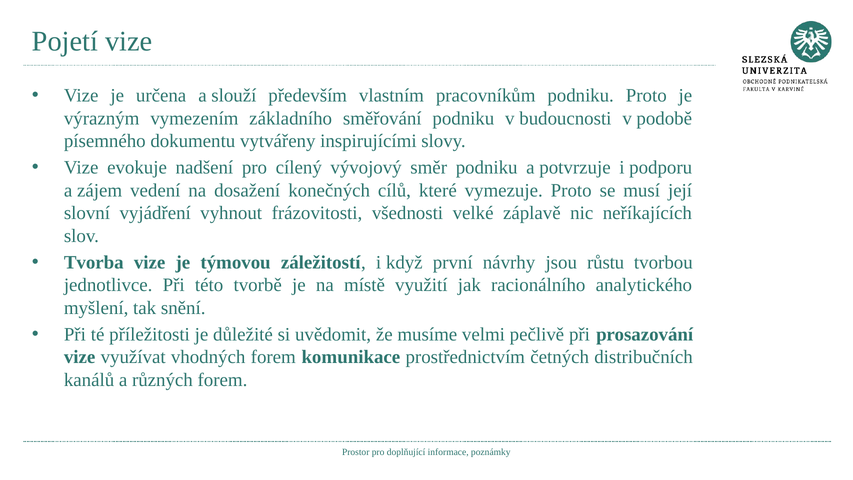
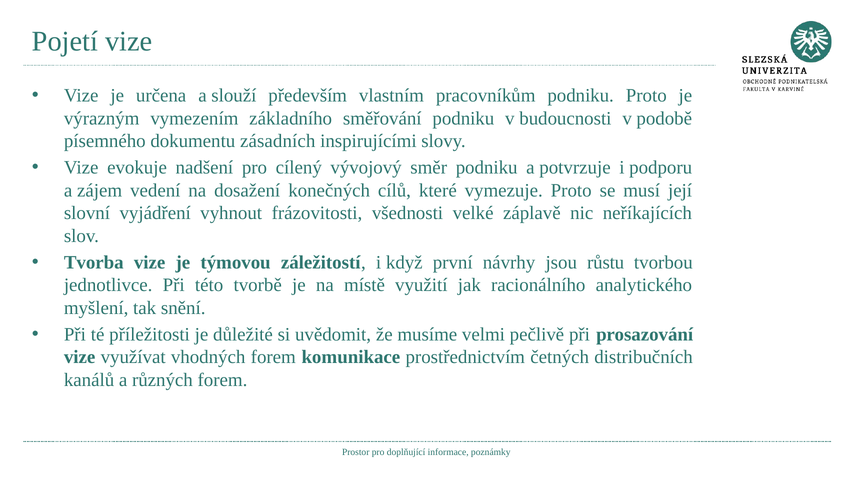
vytvářeny: vytvářeny -> zásadních (278, 141)
